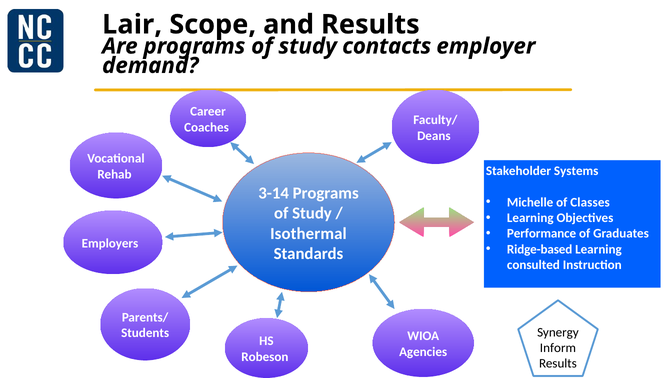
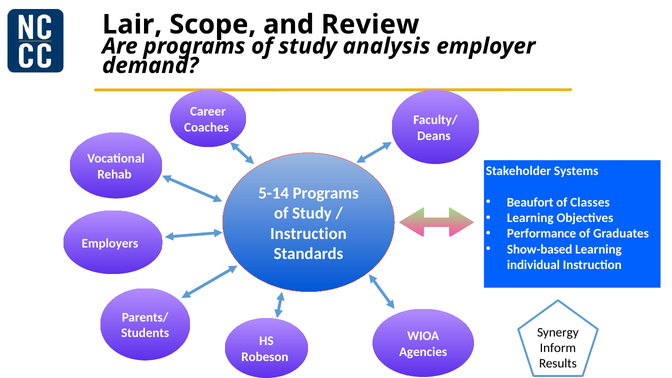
and Results: Results -> Review (370, 25)
contacts: contacts -> analysis (387, 46)
3-14: 3-14 -> 5-14 (274, 193)
Michelle: Michelle -> Beaufort (530, 202)
Isothermal: Isothermal -> Instruction (308, 234)
Ridge-based: Ridge-based -> Show-based (540, 249)
consulted: consulted -> individual (533, 265)
